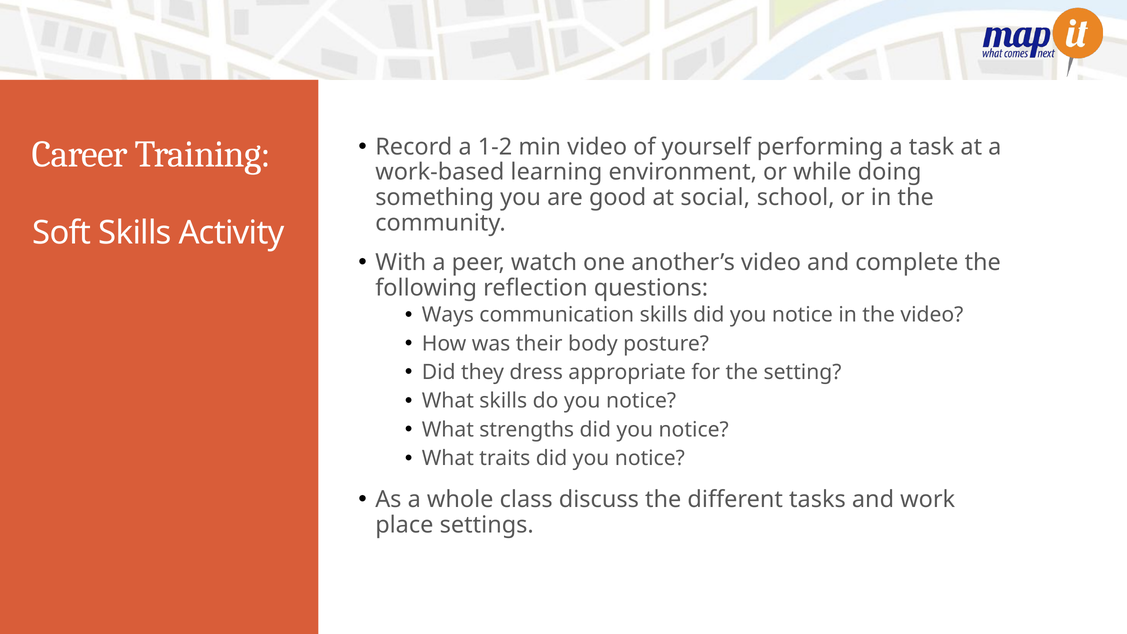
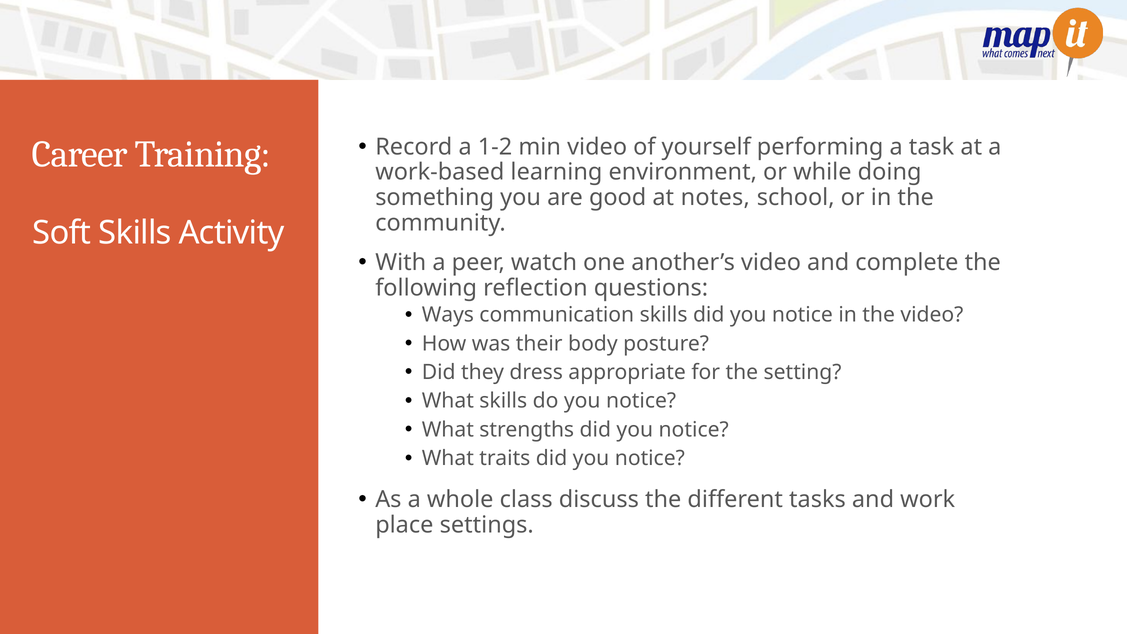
social: social -> notes (715, 198)
